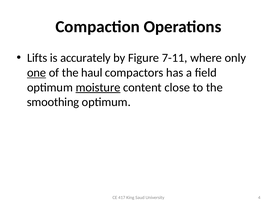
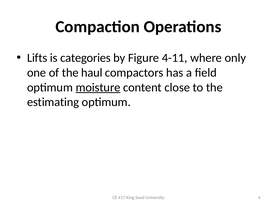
accurately: accurately -> categories (85, 58)
7-11: 7-11 -> 4-11 (175, 58)
one underline: present -> none (37, 73)
smoothing: smoothing -> estimating (53, 102)
